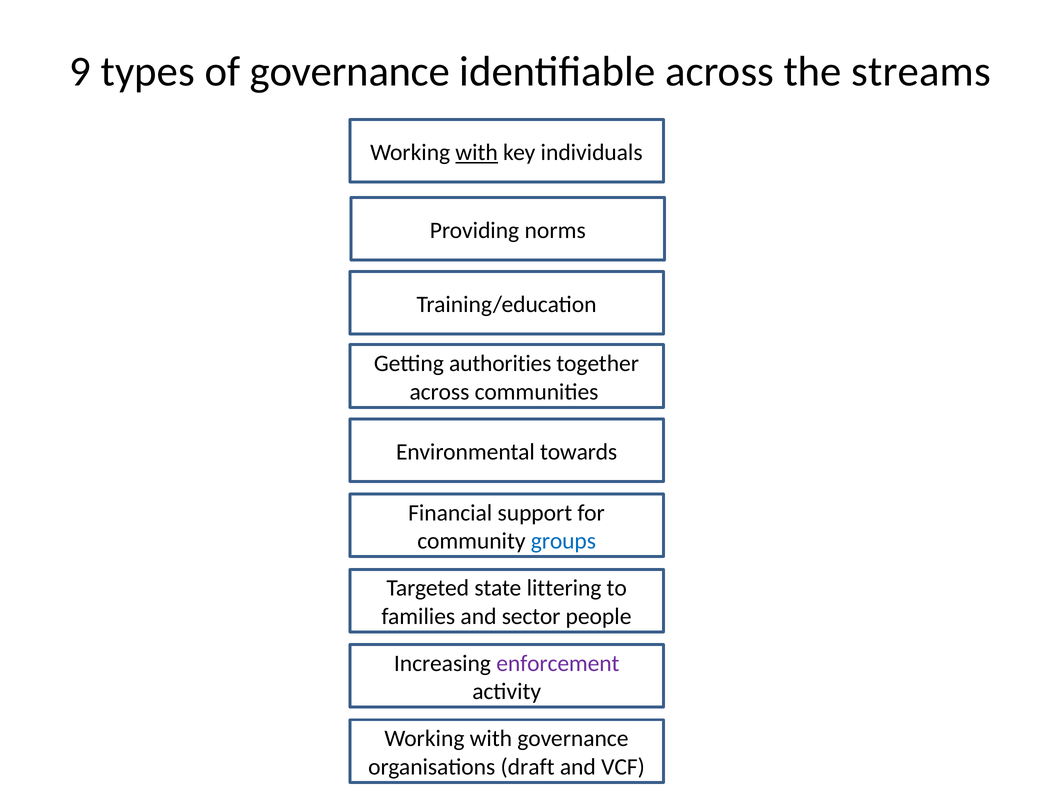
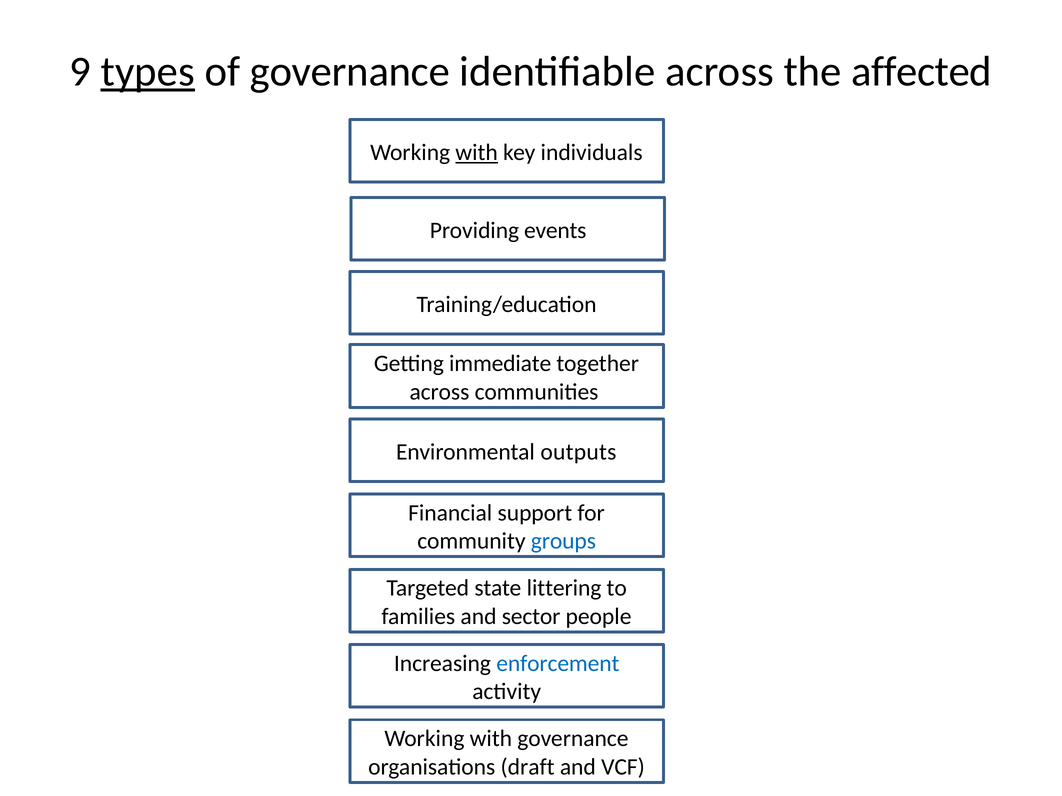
types underline: none -> present (148, 72)
streams: streams -> affected (921, 72)
norms: norms -> events (555, 230)
authorities: authorities -> immediate (500, 364)
towards: towards -> outputs (578, 452)
enforcement colour: purple -> blue (558, 664)
